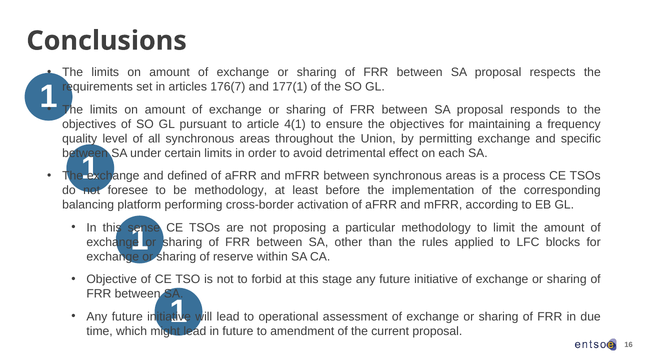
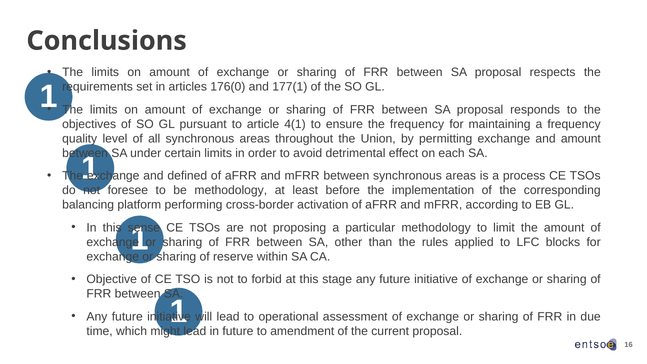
176(7: 176(7 -> 176(0 (228, 87)
ensure the objectives: objectives -> frequency (417, 124)
and specific: specific -> amount (581, 139)
